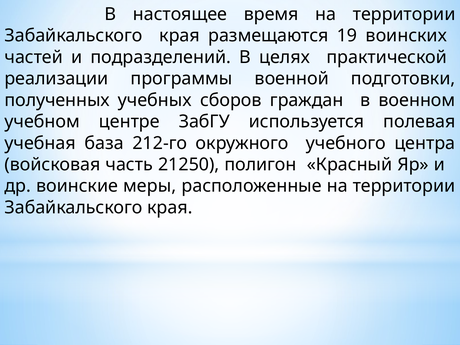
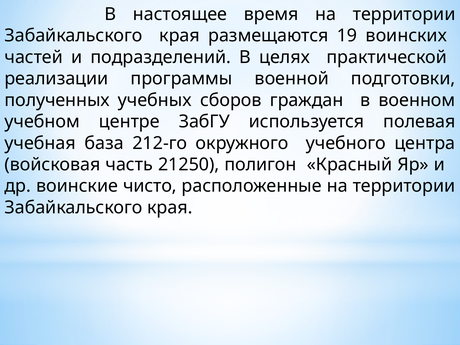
меры: меры -> чисто (150, 186)
